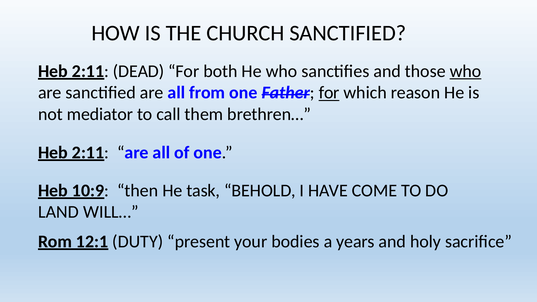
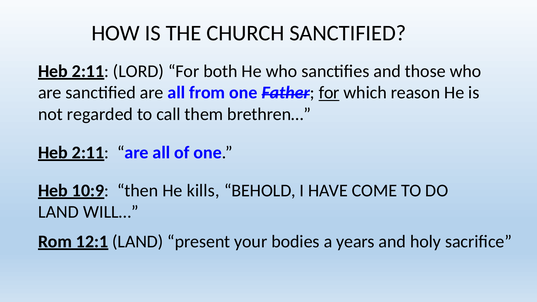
DEAD: DEAD -> LORD (139, 71)
who underline: present -> none (465, 71)
mediator: mediator -> regarded (100, 114)
task: task -> kills (203, 191)
DUTY: DUTY -> LAND (138, 242)
